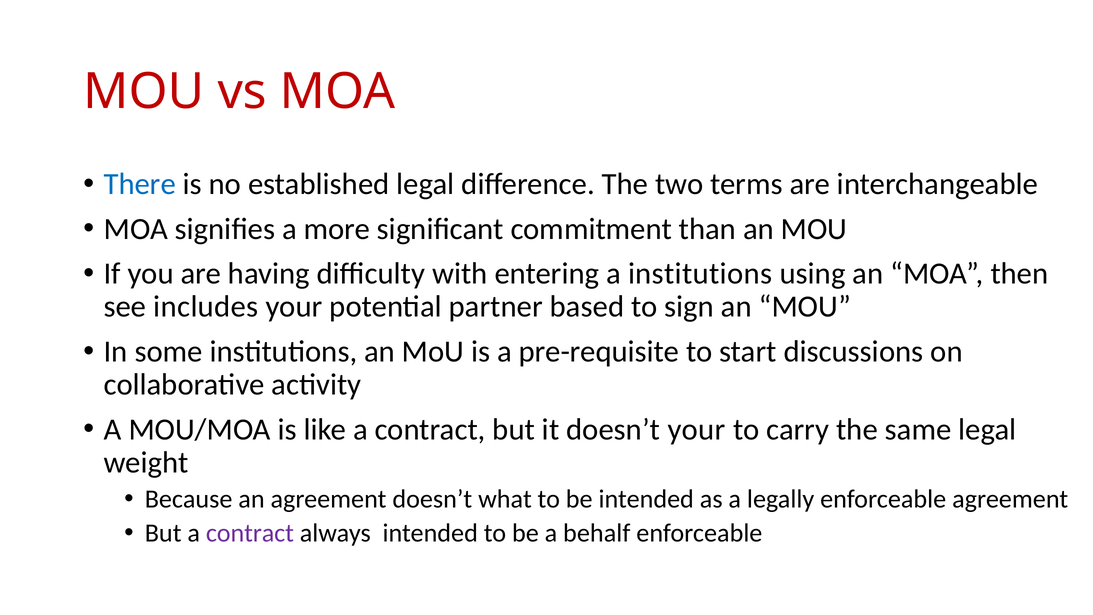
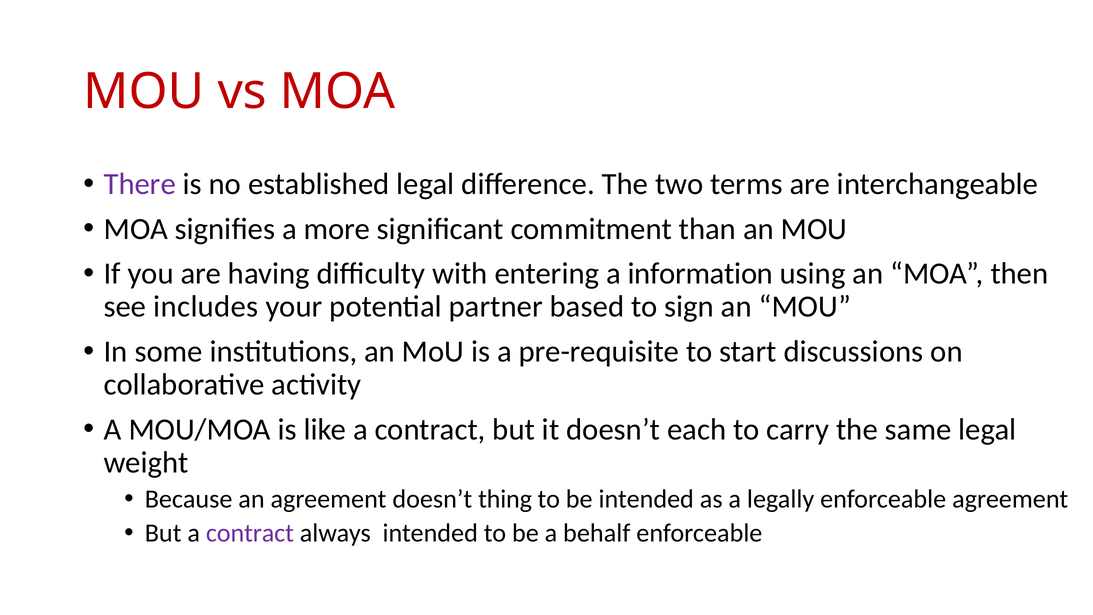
There colour: blue -> purple (140, 184)
a institutions: institutions -> information (700, 273)
doesn’t your: your -> each (697, 429)
what: what -> thing (505, 499)
